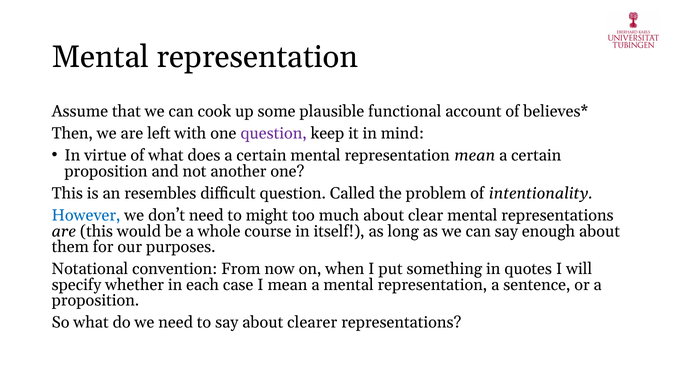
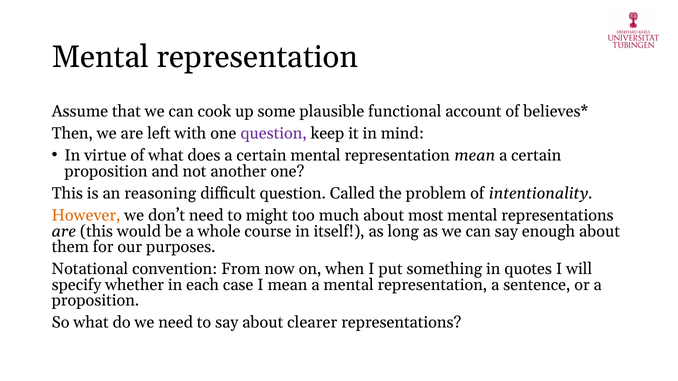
resembles: resembles -> reasoning (160, 193)
However colour: blue -> orange (86, 216)
clear: clear -> most (426, 216)
